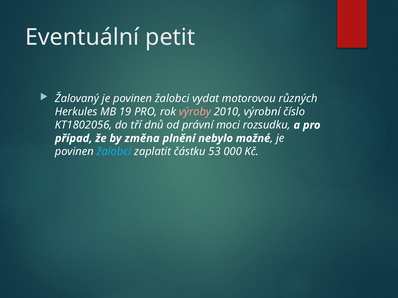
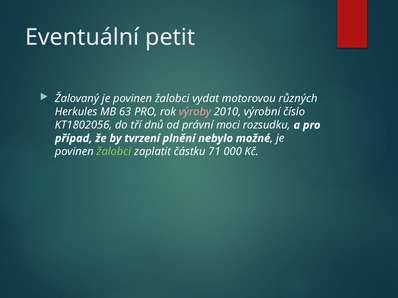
19: 19 -> 63 (125, 112)
změna: změna -> tvrzení (142, 139)
žalobci colour: light blue -> light green (114, 152)
53: 53 -> 71 (215, 152)
